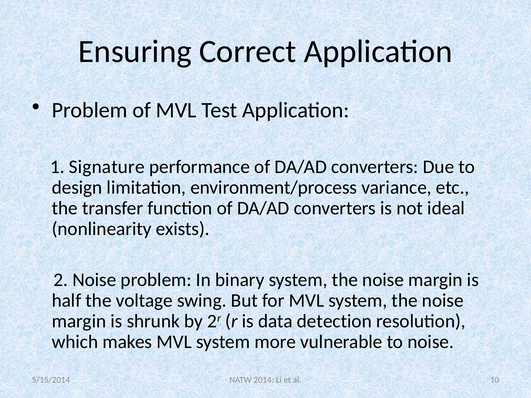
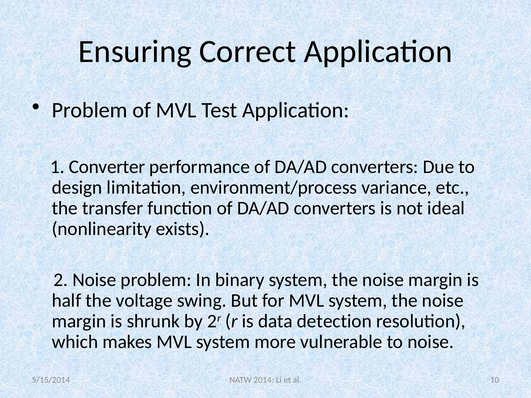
Signature: Signature -> Converter (107, 167)
